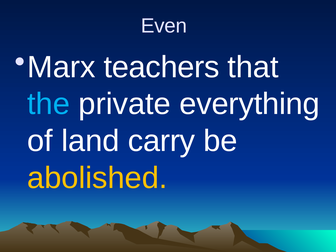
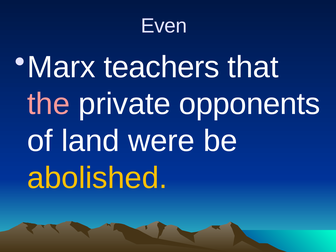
the colour: light blue -> pink (49, 104)
everything: everything -> opponents (250, 104)
carry: carry -> were (161, 141)
